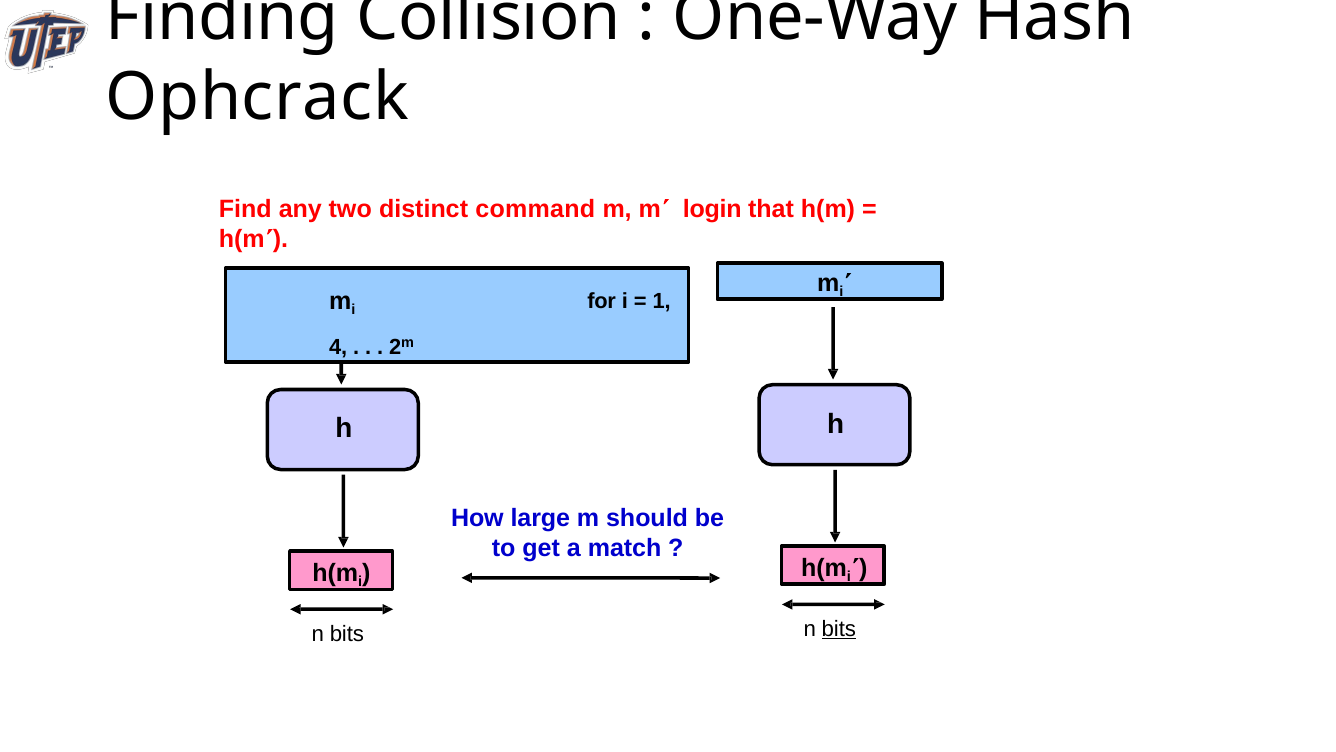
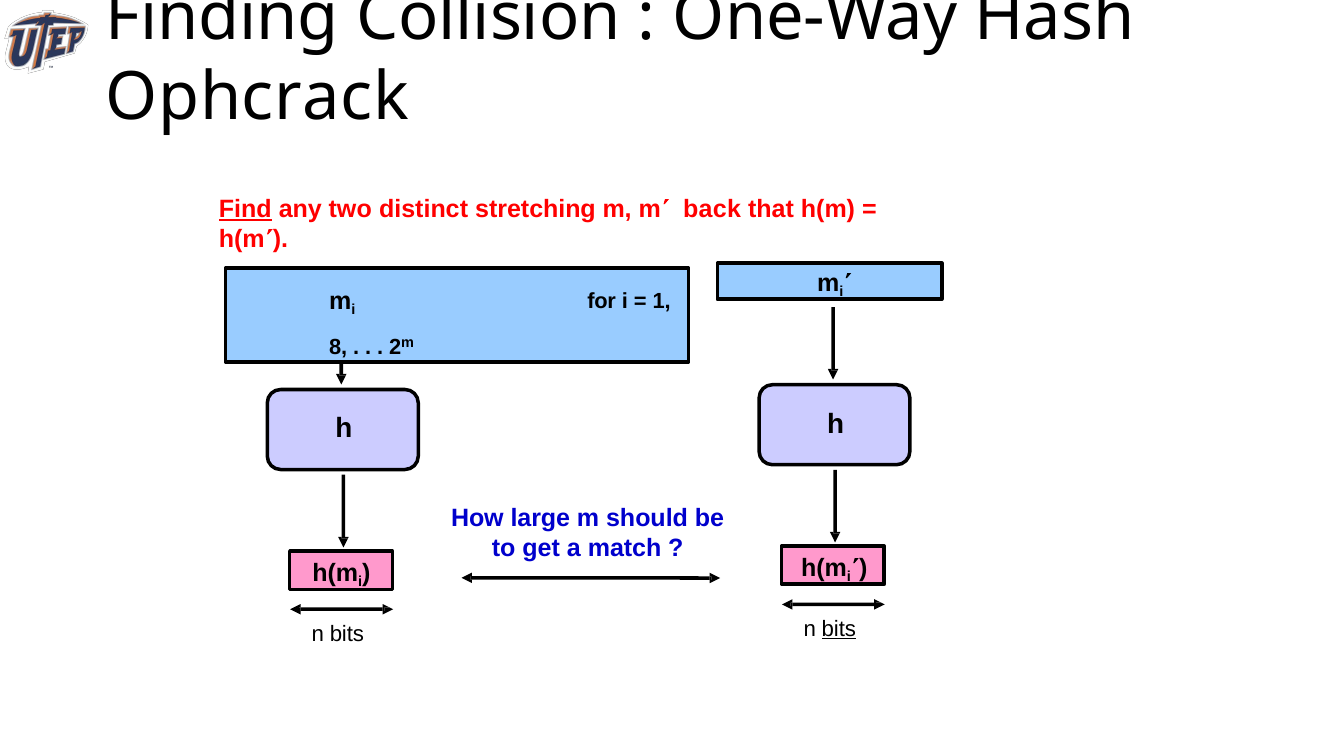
Find underline: none -> present (245, 209)
command: command -> stretching (536, 209)
login: login -> back (712, 209)
4: 4 -> 8 (338, 347)
